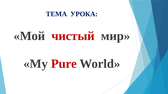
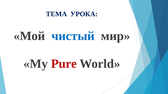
чистый colour: red -> blue (73, 36)
